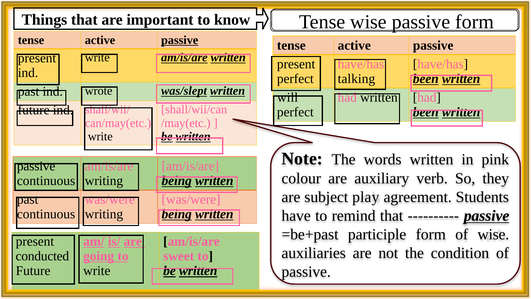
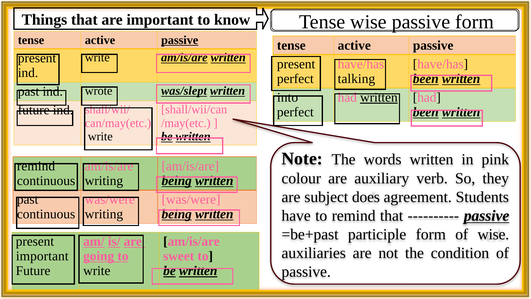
will: will -> into (288, 97)
written underline: none -> present (379, 97)
passive: passive -> remind (36, 166)
play: play -> does (366, 197)
conducted: conducted -> important (42, 256)
